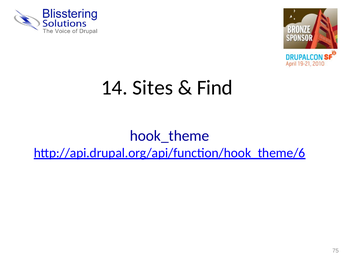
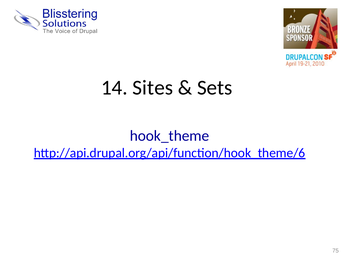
Find: Find -> Sets (215, 88)
